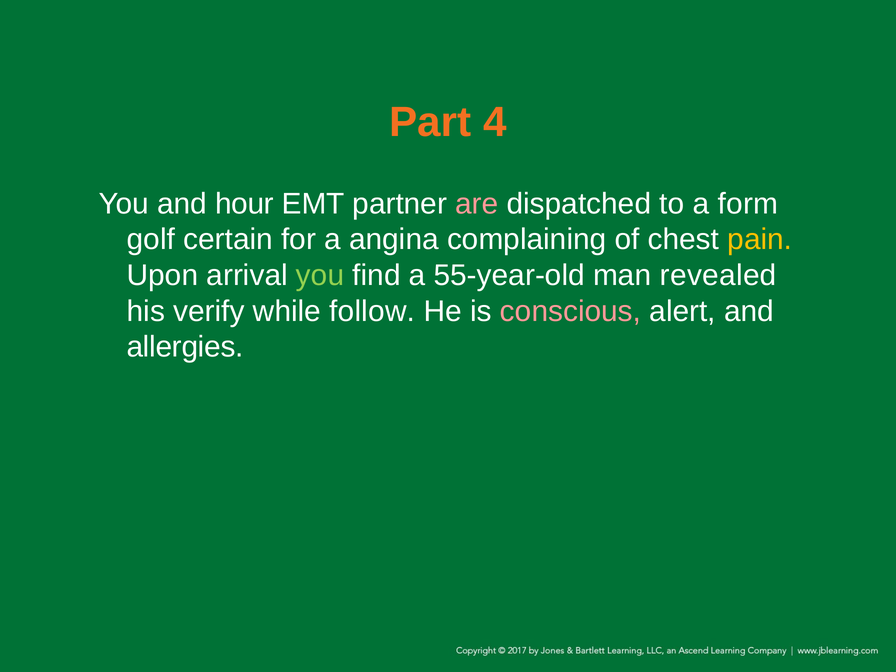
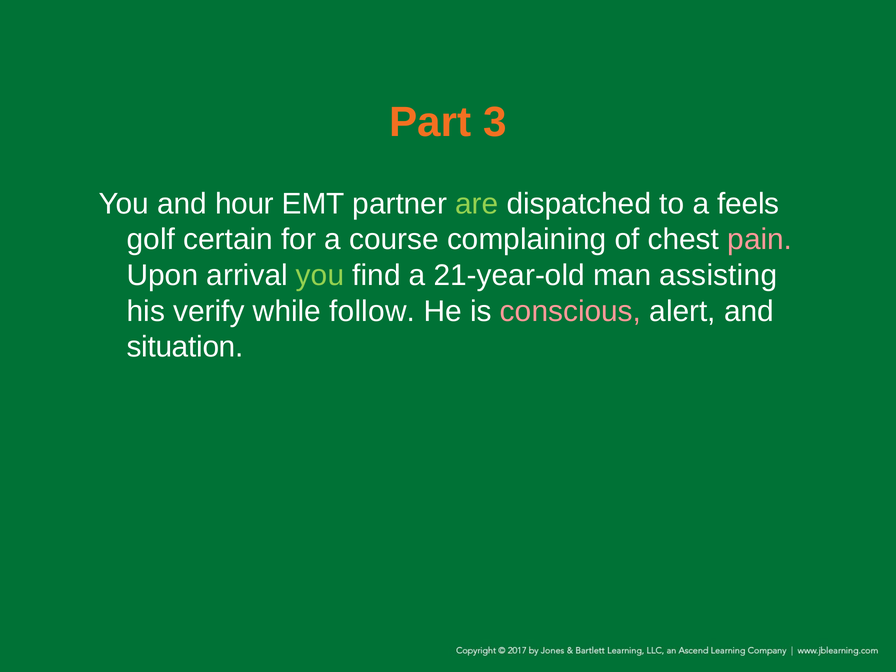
4: 4 -> 3 (495, 122)
are colour: pink -> light green (477, 204)
form: form -> feels (748, 204)
angina: angina -> course (394, 240)
pain colour: yellow -> pink (760, 240)
55-year-old: 55-year-old -> 21-year-old (509, 275)
revealed: revealed -> assisting (718, 275)
allergies: allergies -> situation (185, 347)
